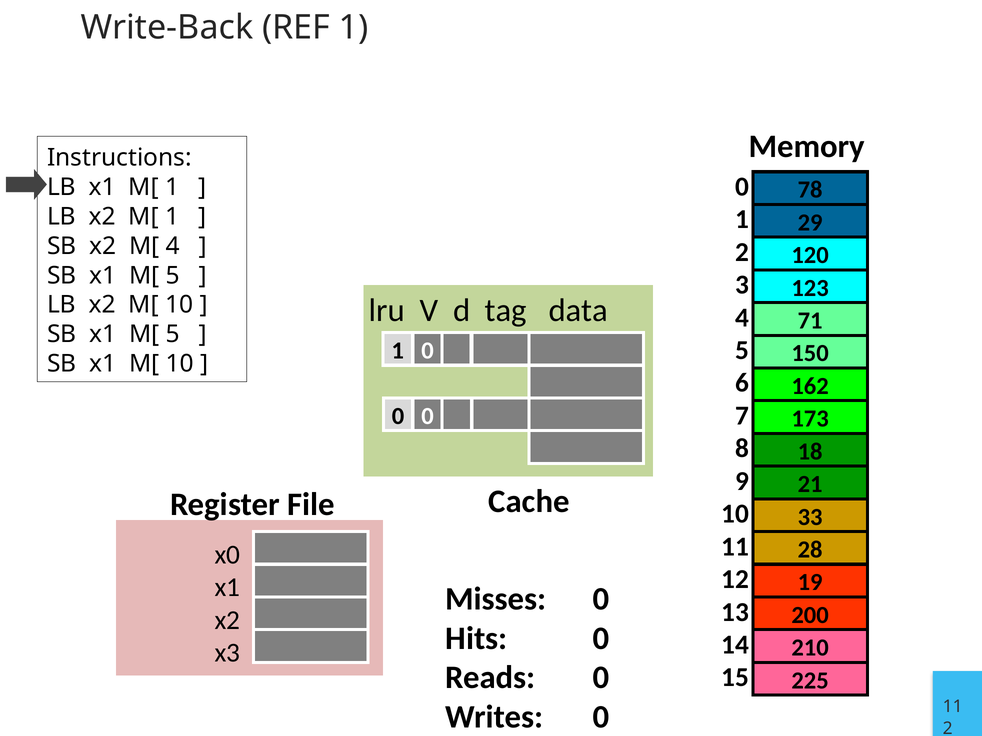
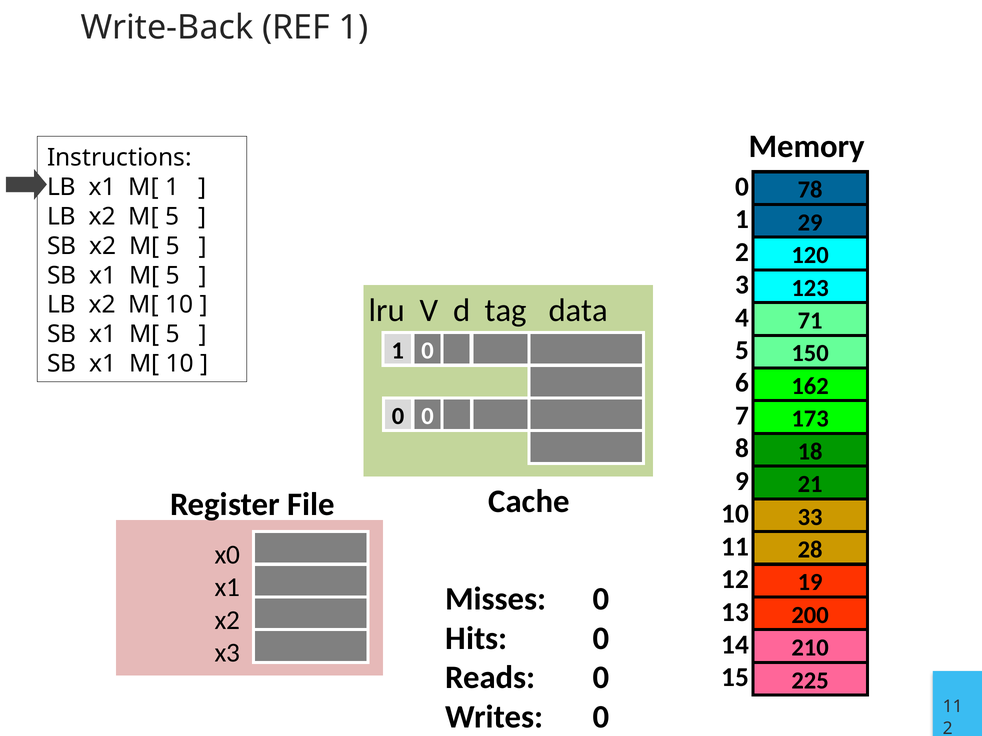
1: 1 -> 5 (172, 217)
4: 4 -> 5 (173, 246)
